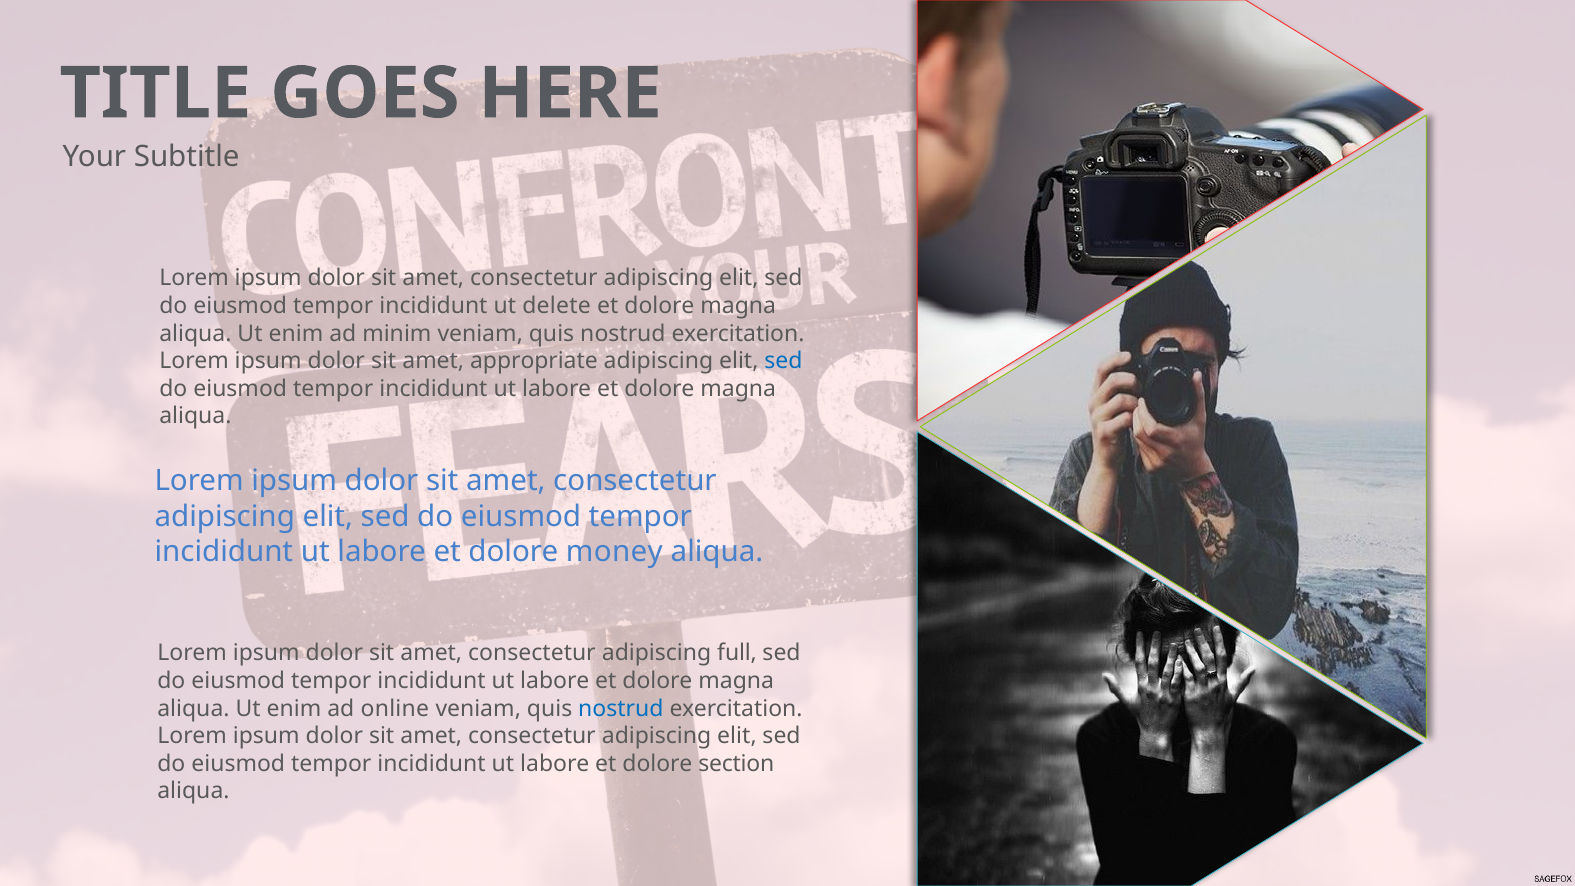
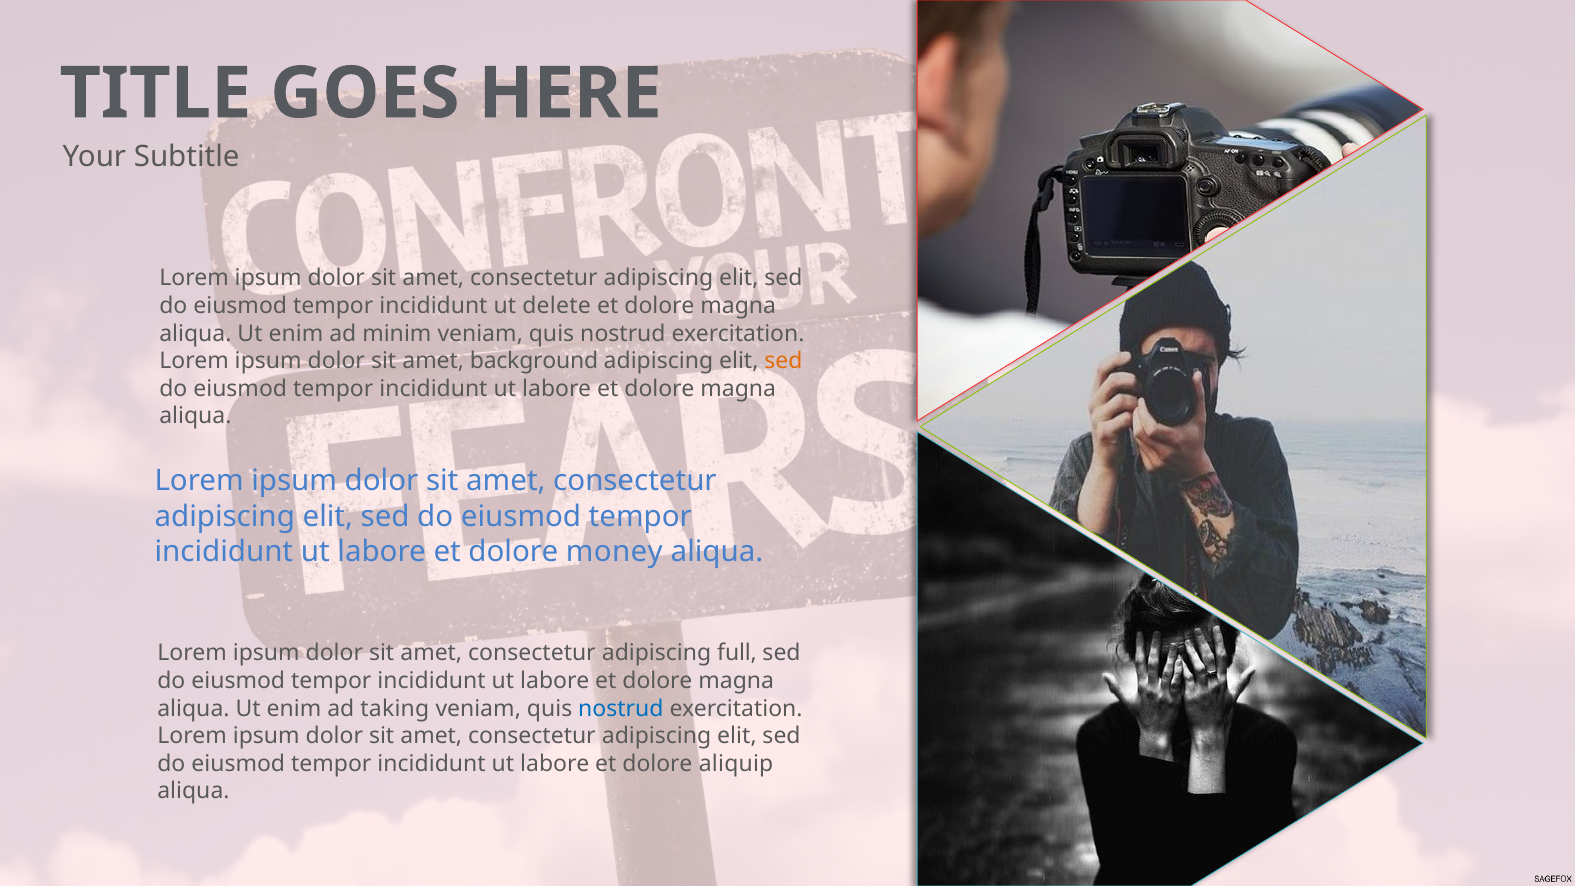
appropriate: appropriate -> background (534, 361)
sed colour: blue -> orange (783, 361)
online: online -> taking (395, 708)
section: section -> aliquip (736, 764)
